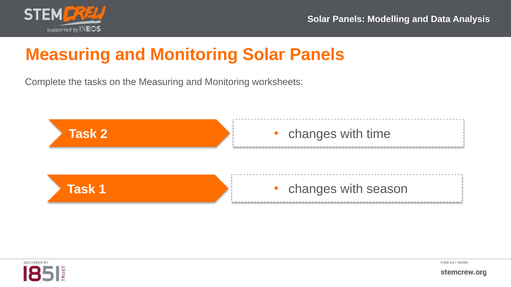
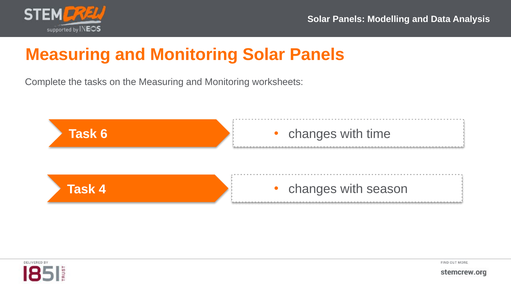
2: 2 -> 6 (104, 134)
1: 1 -> 4 (102, 190)
